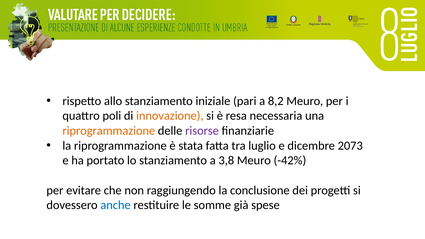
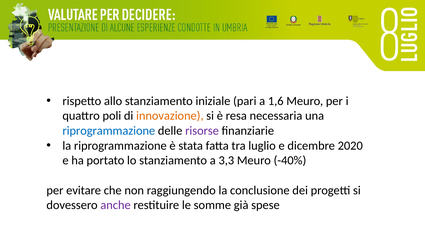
8,2: 8,2 -> 1,6 (276, 101)
riprogrammazione colour: orange -> blue (109, 131)
2073: 2073 -> 2020 (350, 146)
3,8: 3,8 -> 3,3 (226, 161)
-42%: -42% -> -40% (290, 161)
anche colour: blue -> purple (116, 205)
